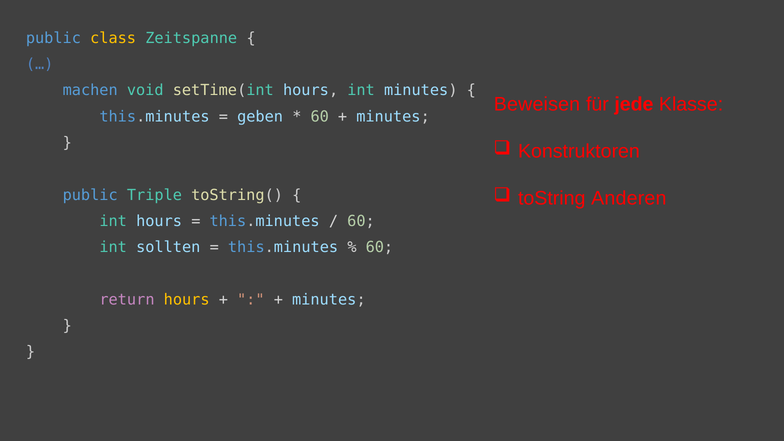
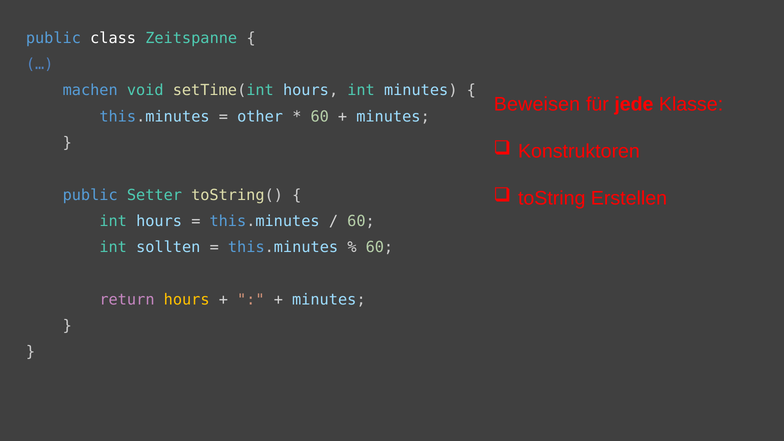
class colour: yellow -> white (113, 38)
geben: geben -> other (260, 117)
Anderen: Anderen -> Erstellen (629, 199)
Triple: Triple -> Setter (154, 195)
